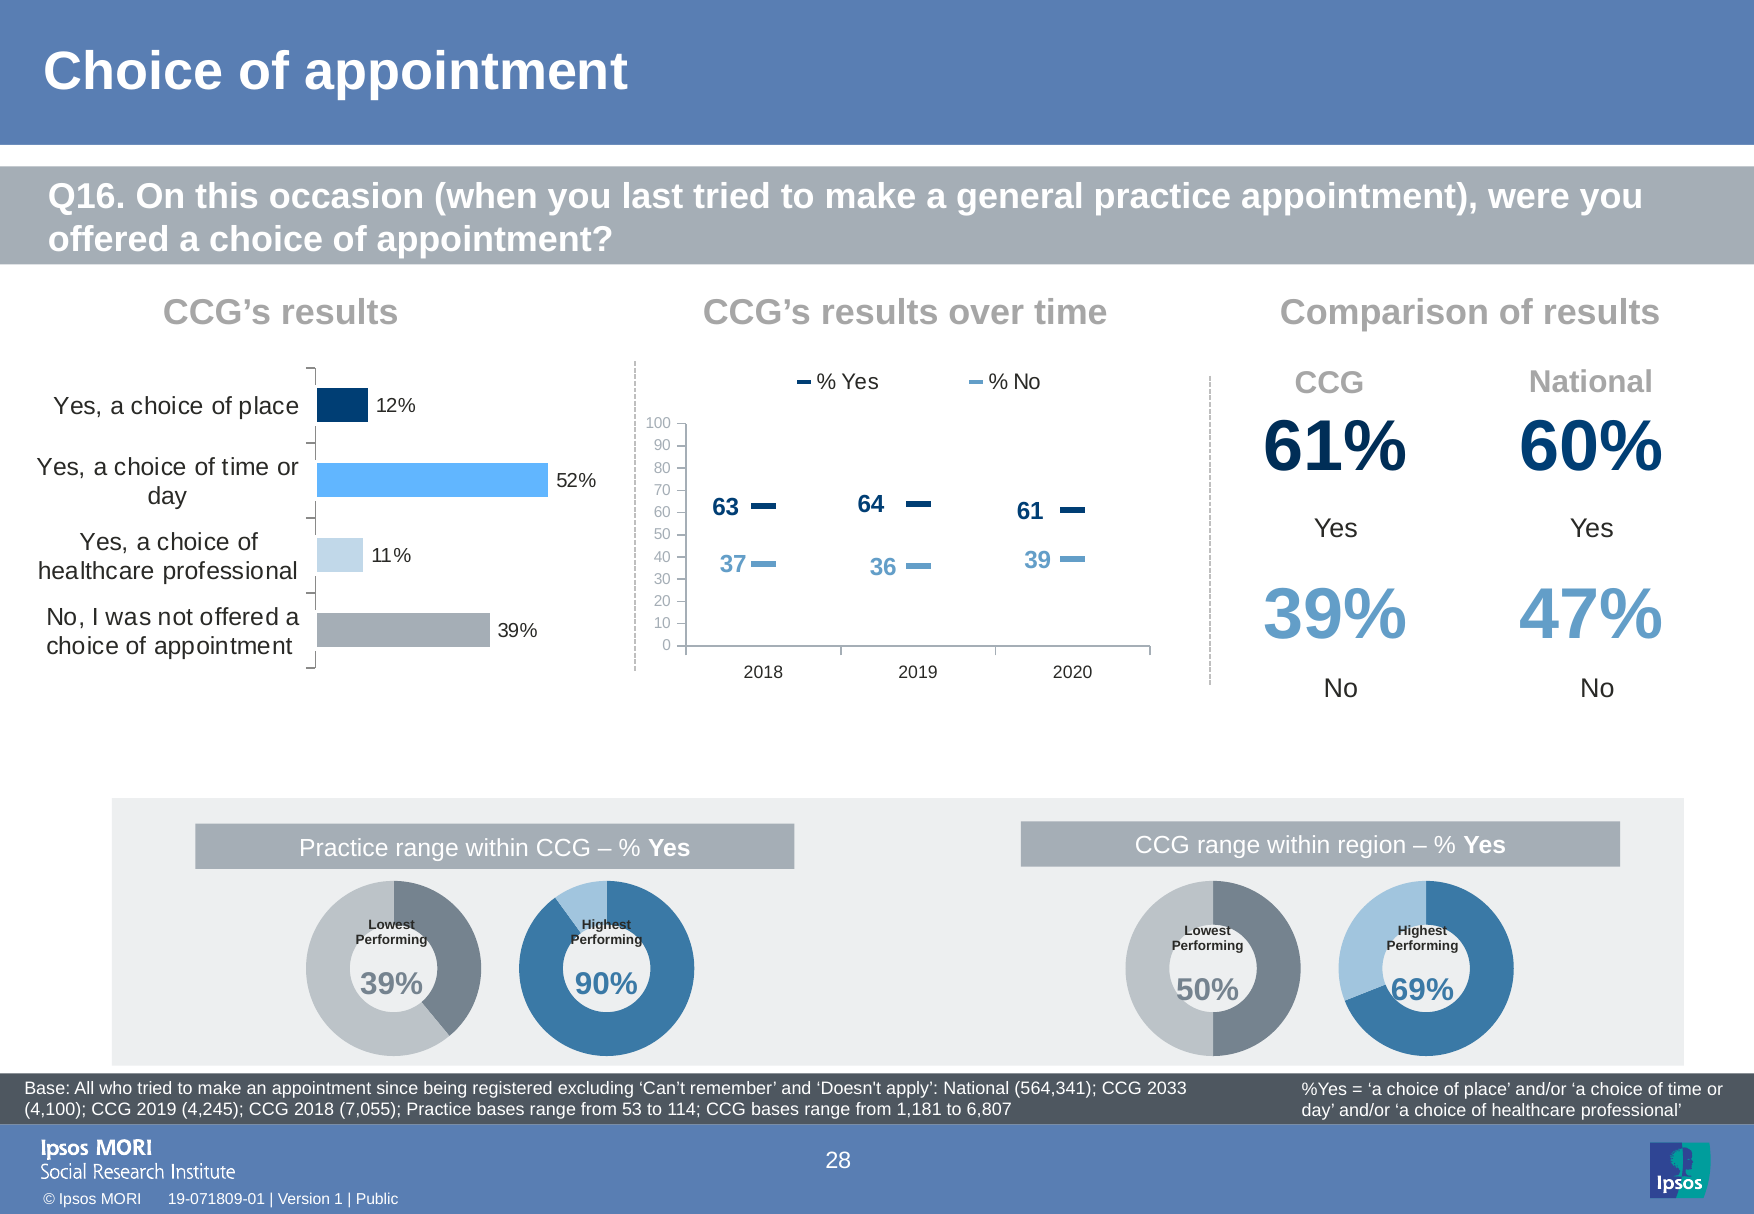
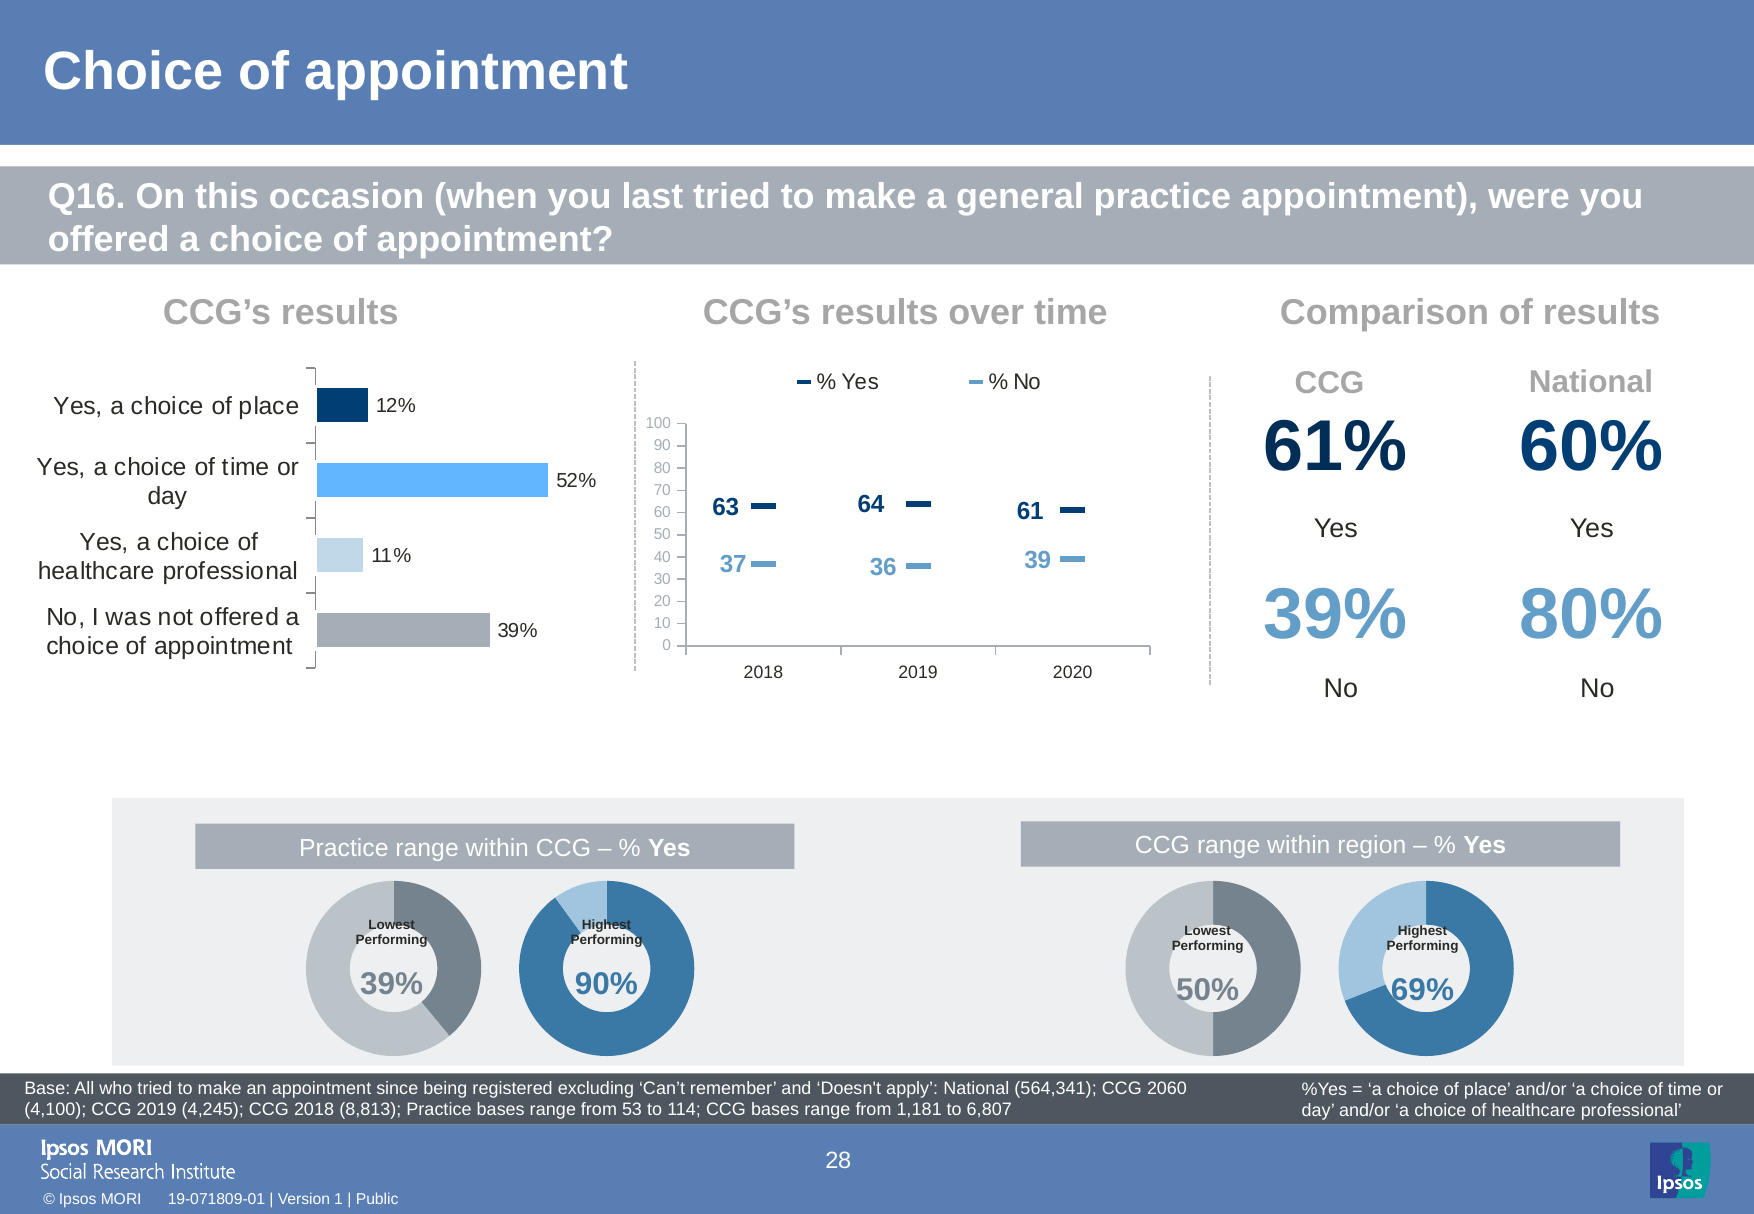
47%: 47% -> 80% (1592, 615)
2033: 2033 -> 2060 (1167, 1089)
7,055: 7,055 -> 8,813 (370, 1109)
